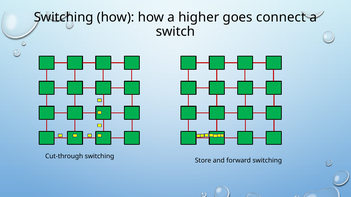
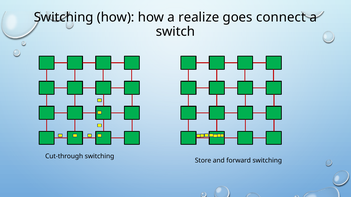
higher: higher -> realize (199, 17)
